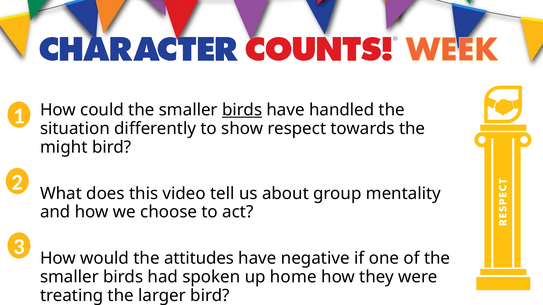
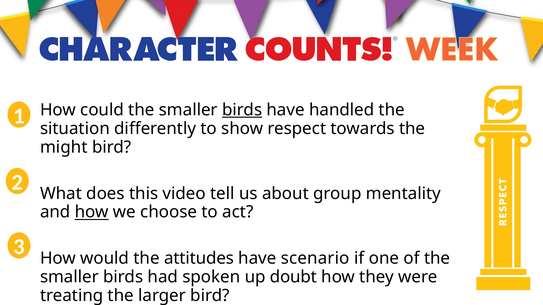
how underline: none -> present (92, 212)
negative: negative -> scenario (315, 259)
home: home -> doubt (293, 277)
